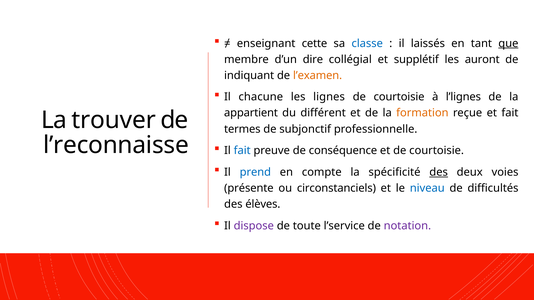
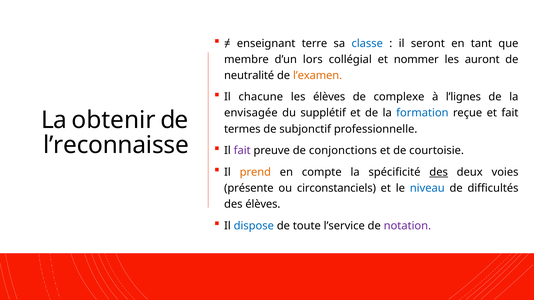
cette: cette -> terre (315, 43)
laissés: laissés -> seront (428, 43)
que underline: present -> none (508, 43)
dire: dire -> lors (313, 59)
supplétif: supplétif -> nommer (416, 59)
indiquant: indiquant -> neutralité (249, 75)
les lignes: lignes -> élèves (329, 97)
courtoisie: courtoisie -> complexe (399, 97)
appartient: appartient -> envisagée (251, 113)
différent: différent -> supplétif (323, 113)
formation colour: orange -> blue (422, 113)
trouver: trouver -> obtenir (114, 120)
fait colour: blue -> purple (242, 151)
conséquence: conséquence -> conjonctions (343, 151)
prend colour: blue -> orange (255, 172)
dispose colour: purple -> blue (254, 226)
